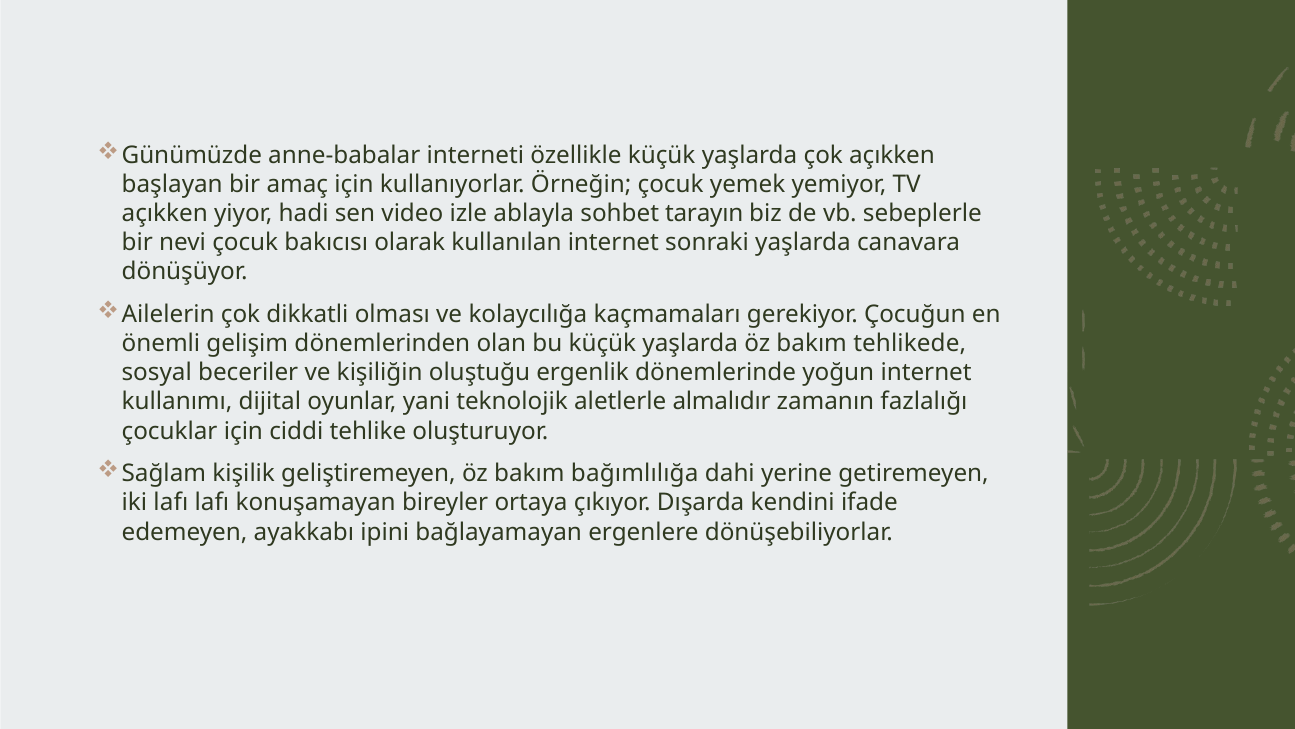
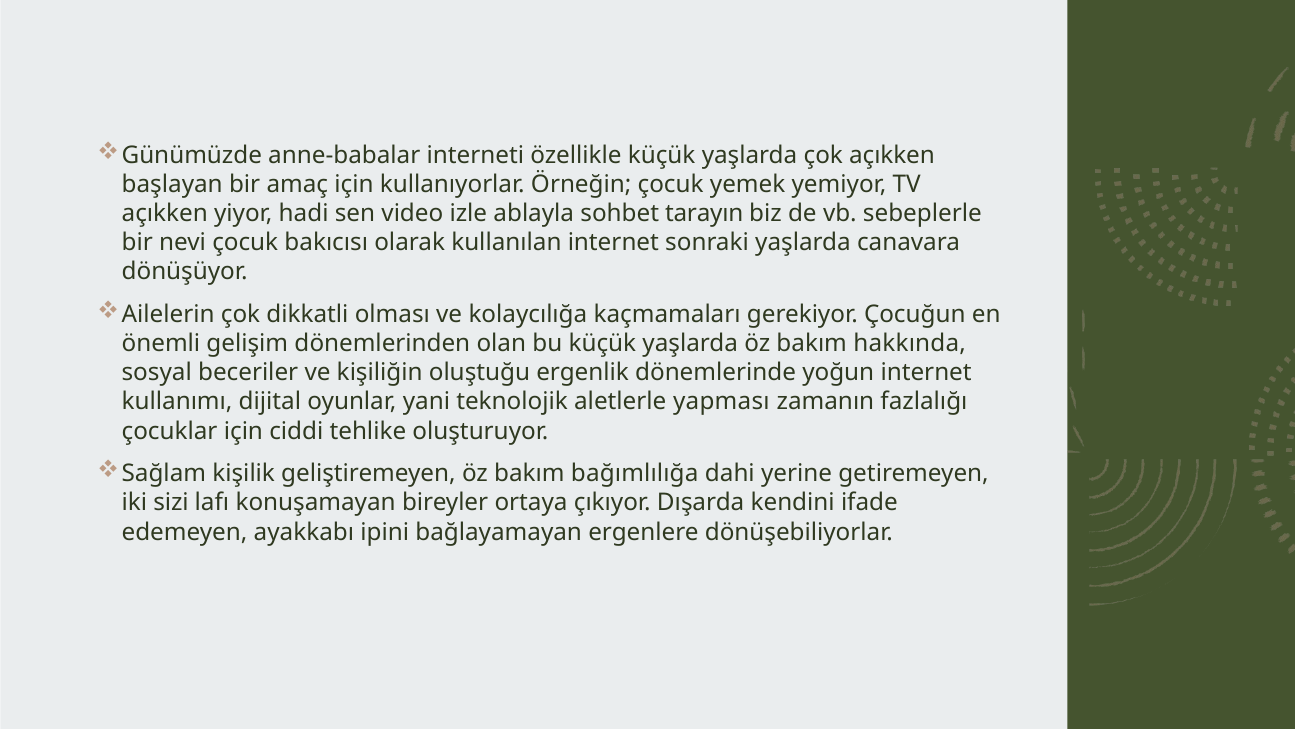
tehlikede: tehlikede -> hakkında (910, 343)
almalıdır: almalıdır -> yapması (721, 402)
iki lafı: lafı -> sizi (171, 502)
